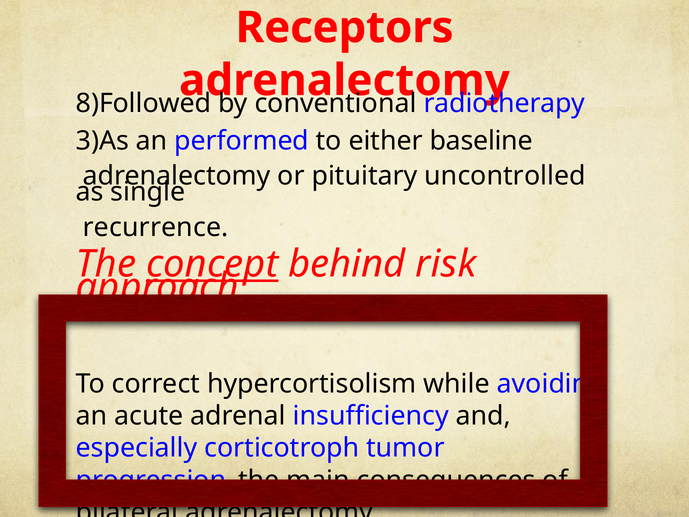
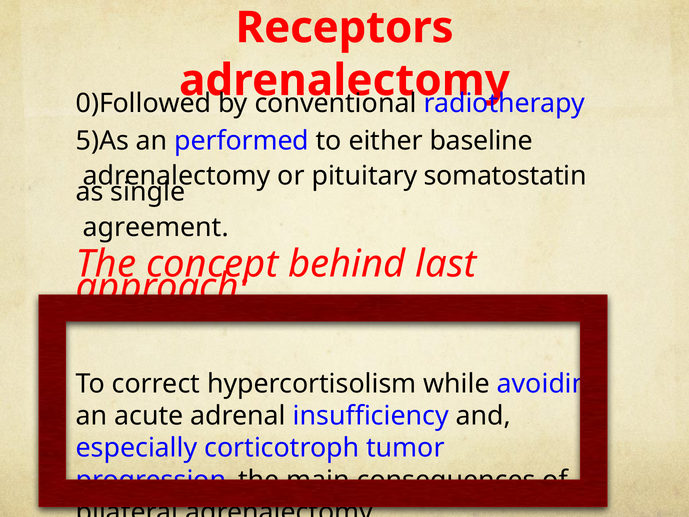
8)Followed: 8)Followed -> 0)Followed (144, 103)
3)As: 3)As -> 5)As (102, 141)
uncontrolled: uncontrolled -> somatostatin (505, 176)
recurrence: recurrence -> agreement (156, 227)
concept underline: present -> none (212, 264)
risk: risk -> last (446, 264)
